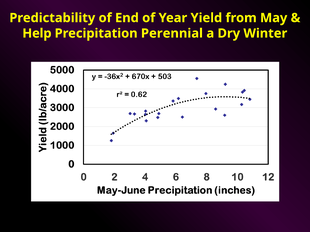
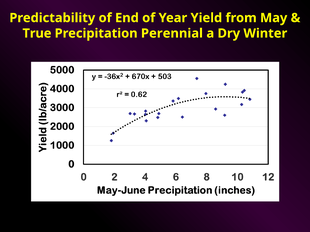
Help: Help -> True (37, 33)
